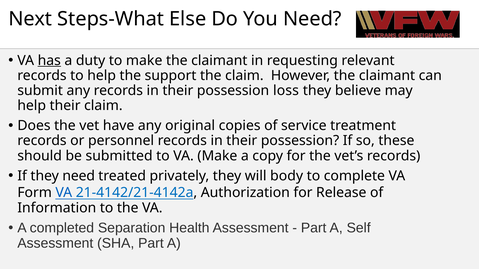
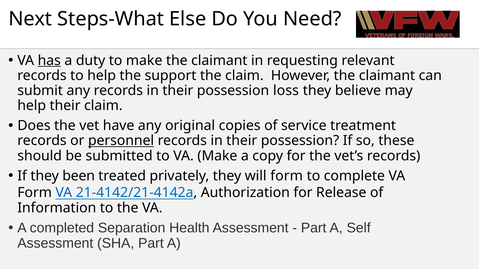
personnel underline: none -> present (121, 141)
they need: need -> been (79, 176)
will body: body -> form (287, 176)
